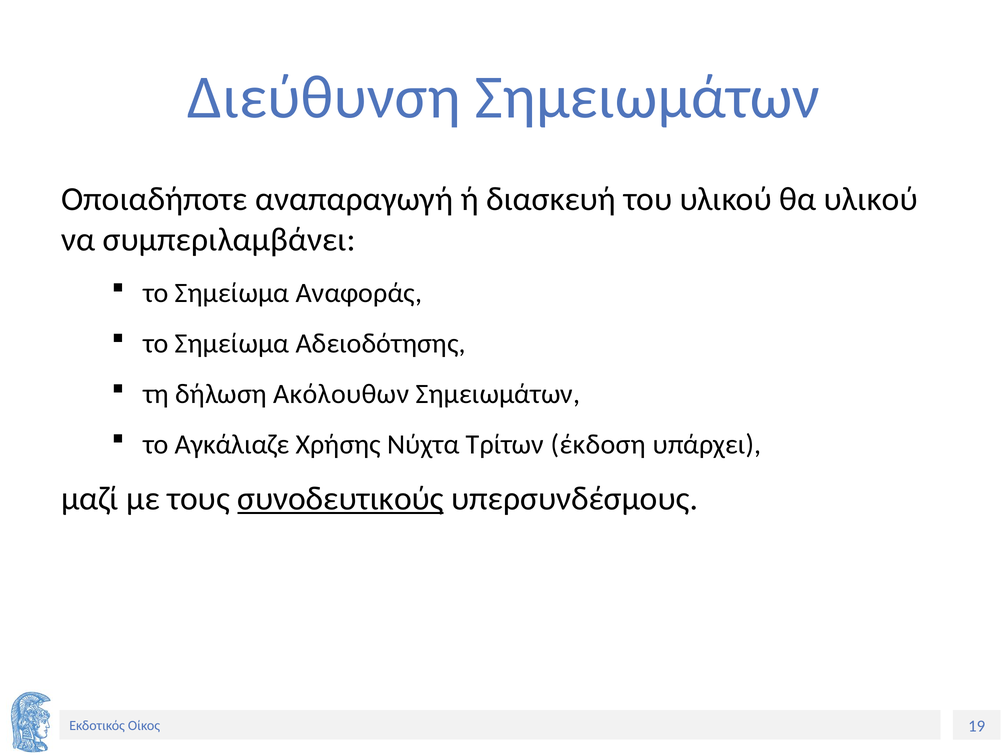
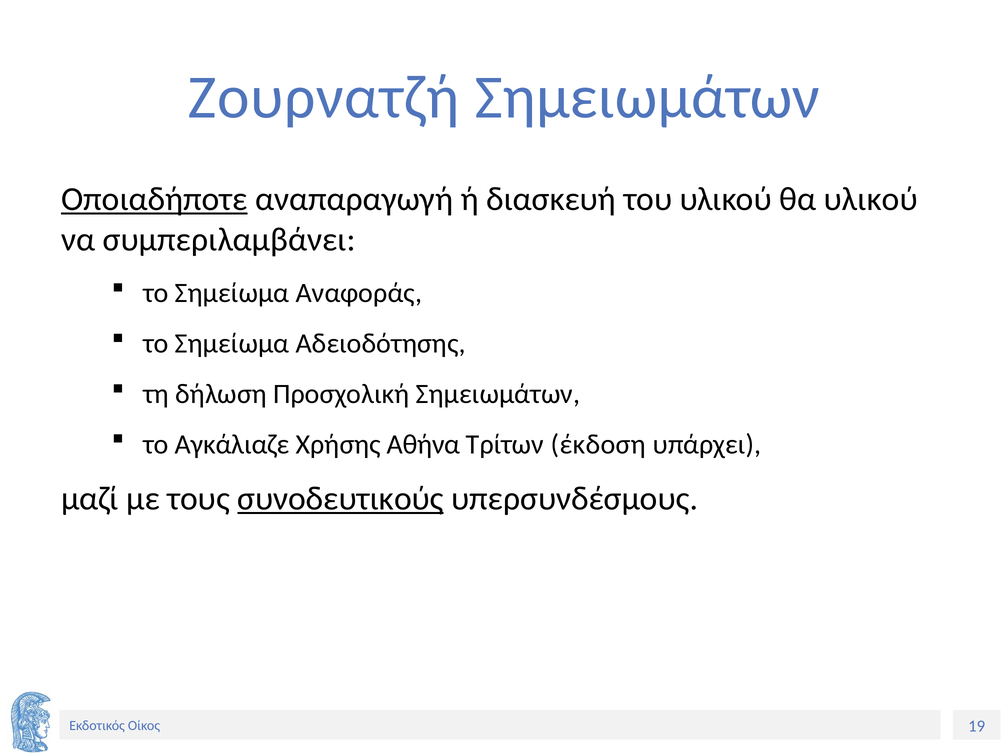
Διεύθυνση: Διεύθυνση -> Ζουρνατζή (324, 98)
Οποιαδήποτε underline: none -> present (154, 199)
Ακόλουθων: Ακόλουθων -> Προσχολική (341, 394)
Νύχτα: Νύχτα -> Αθήνα (424, 444)
